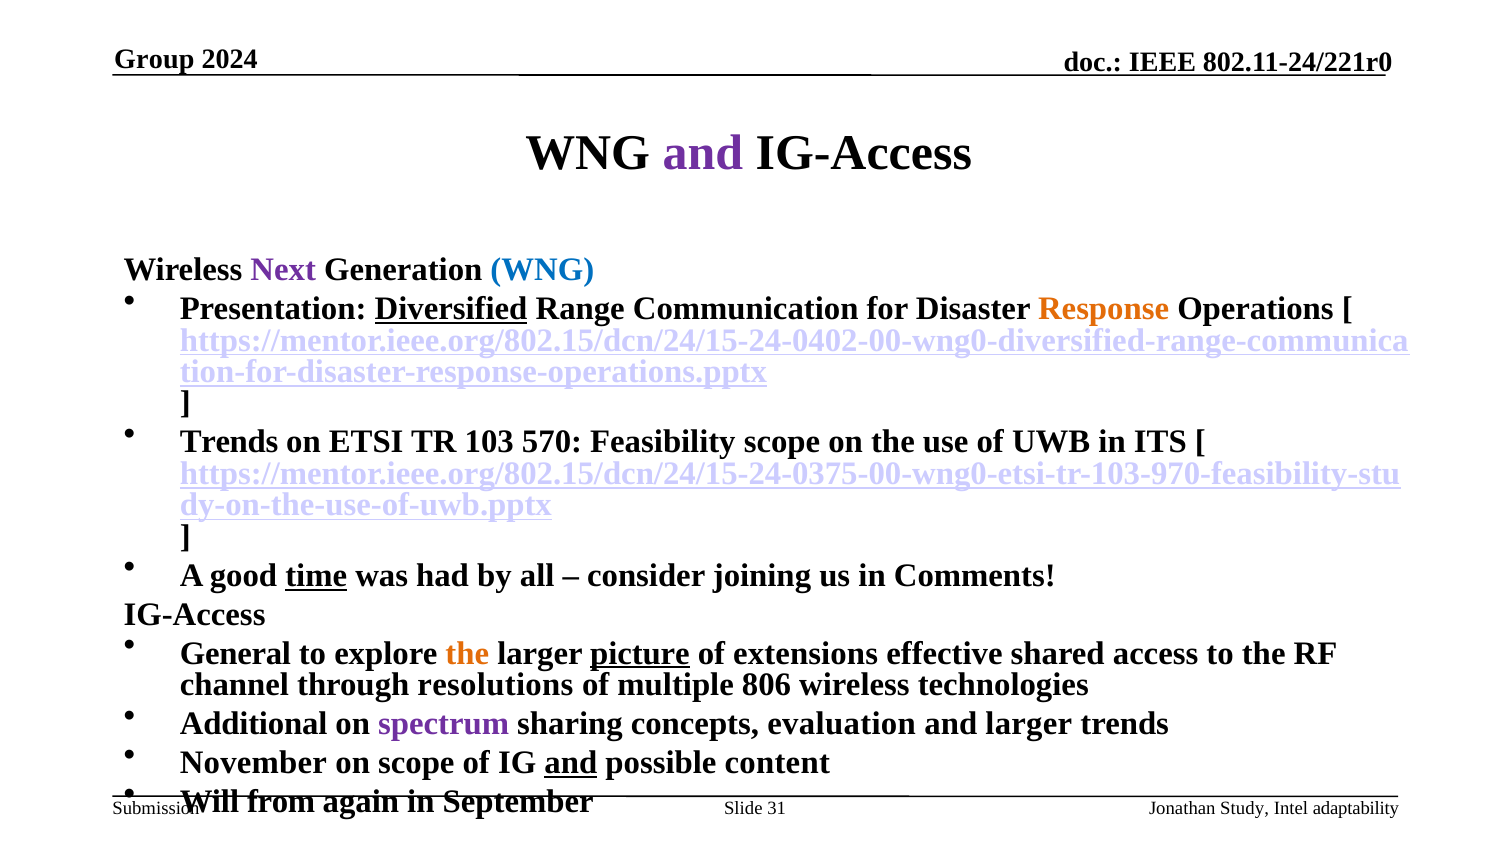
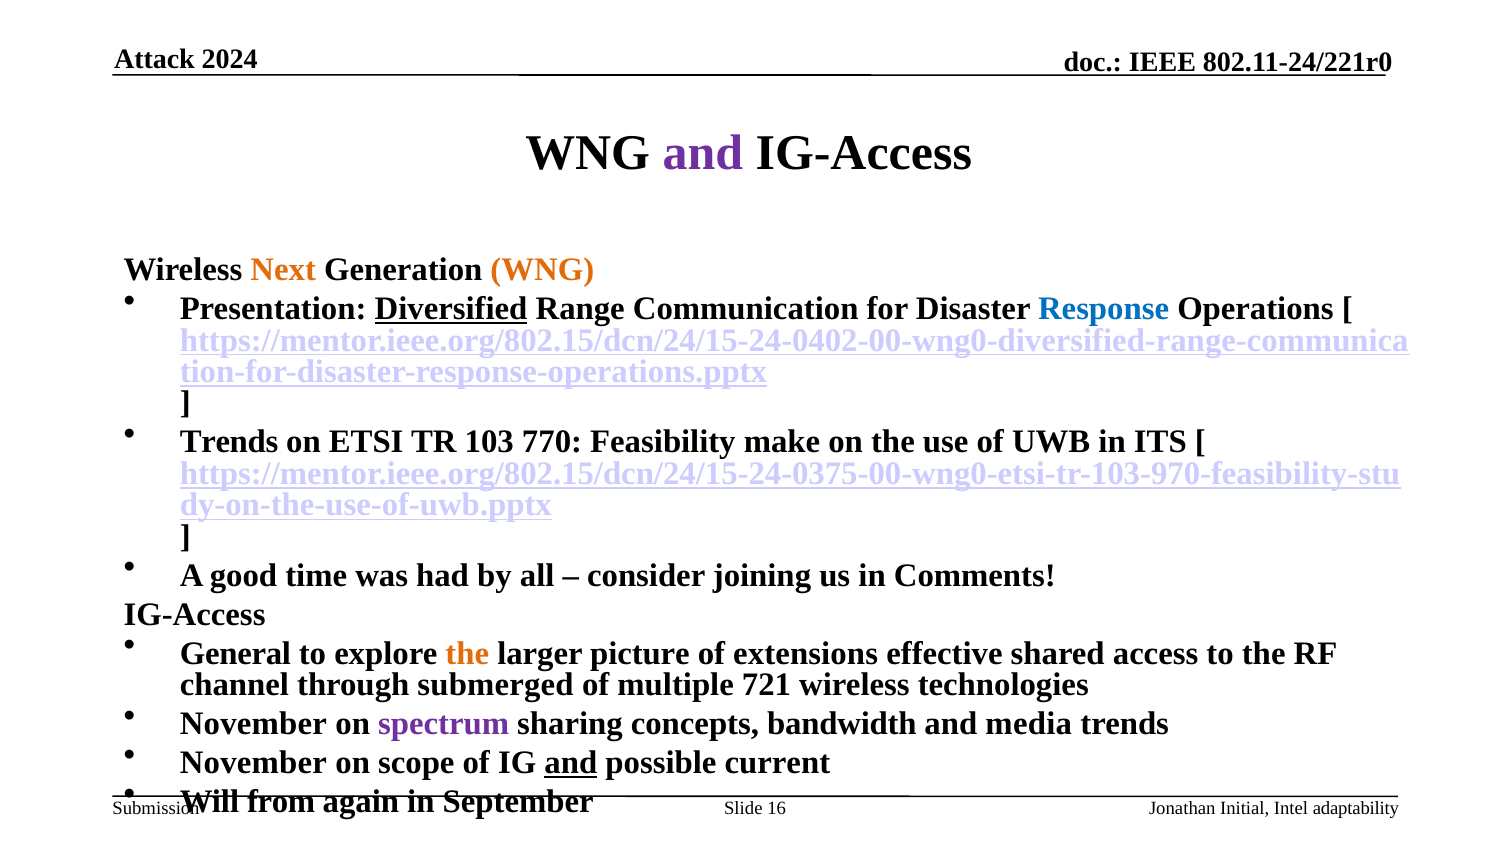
Group: Group -> Attack (154, 60)
Next colour: purple -> orange (283, 270)
WNG colour: blue -> orange (542, 270)
Response colour: orange -> blue (1104, 309)
570: 570 -> 770 (552, 442)
Feasibility scope: scope -> make (782, 442)
time underline: present -> none (316, 575)
picture underline: present -> none (640, 653)
resolutions: resolutions -> submerged (496, 684)
806: 806 -> 721 (767, 684)
Additional: Additional -> November (253, 723)
evaluation: evaluation -> bandwidth (842, 723)
and larger: larger -> media (1029, 723)
content: content -> current (777, 762)
31: 31 -> 16 (777, 808)
Study: Study -> Initial (1245, 808)
